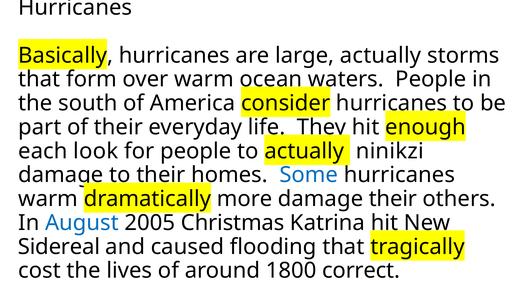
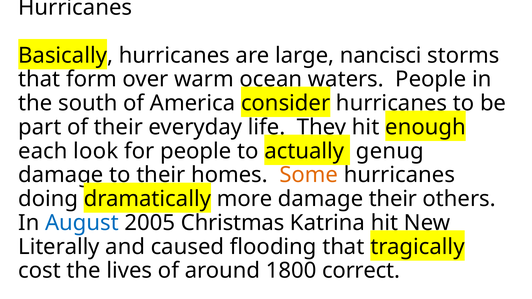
large actually: actually -> nancisci (381, 55)
ninikzi: ninikzi -> genug (390, 151)
Some colour: blue -> orange (309, 175)
warm: warm -> doing (48, 199)
Sidereal: Sidereal -> Literally (59, 247)
